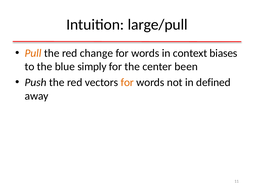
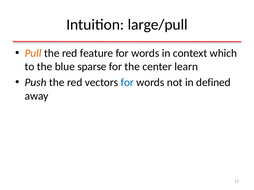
change: change -> feature (97, 53)
biases: biases -> which (223, 53)
simply: simply -> sparse (92, 67)
been: been -> learn (186, 67)
for colour: orange -> blue (127, 83)
